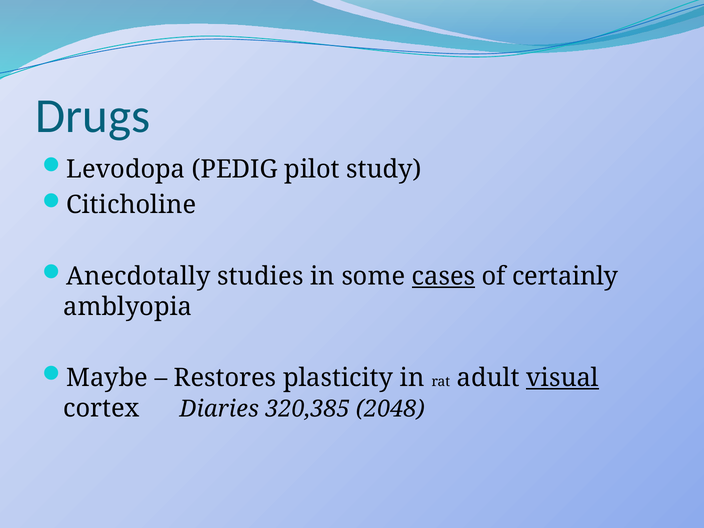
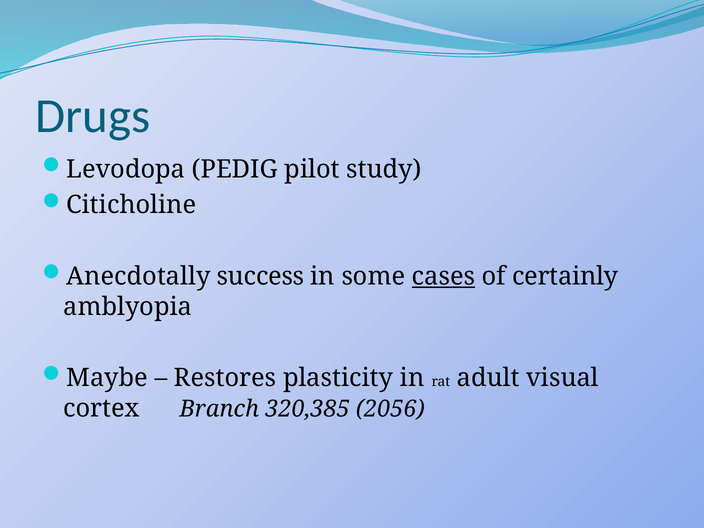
studies: studies -> success (260, 276)
visual underline: present -> none (563, 378)
Diaries: Diaries -> Branch (219, 409)
2048: 2048 -> 2056 (390, 409)
